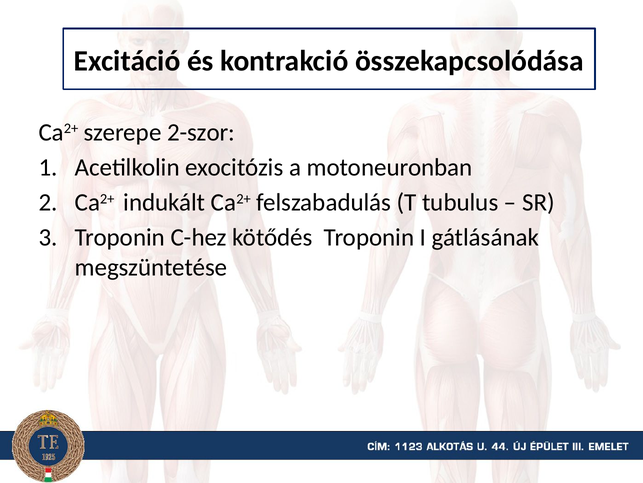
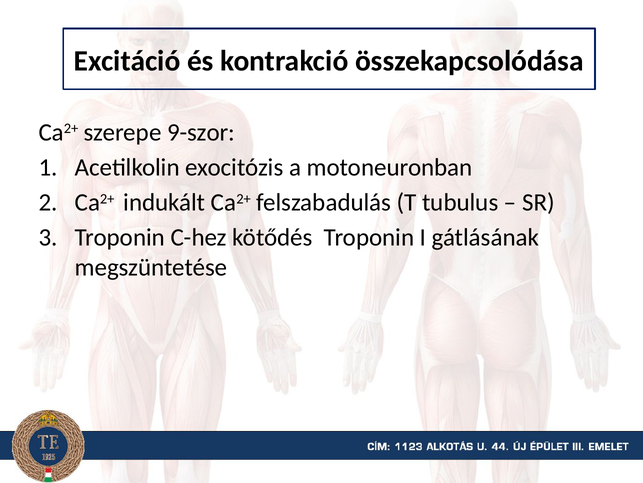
2-szor: 2-szor -> 9-szor (201, 132)
